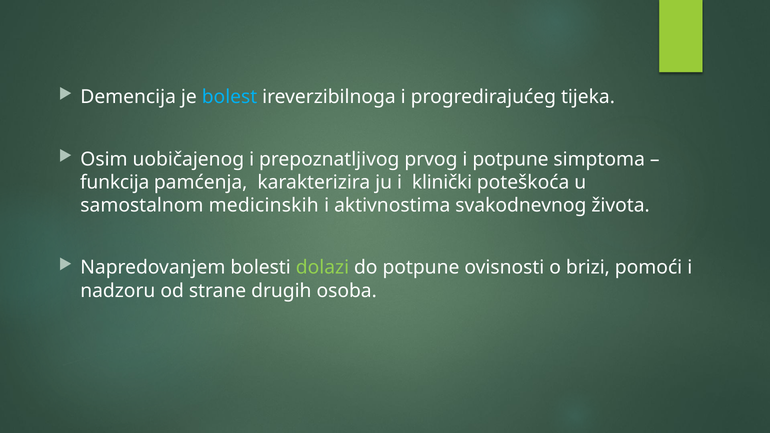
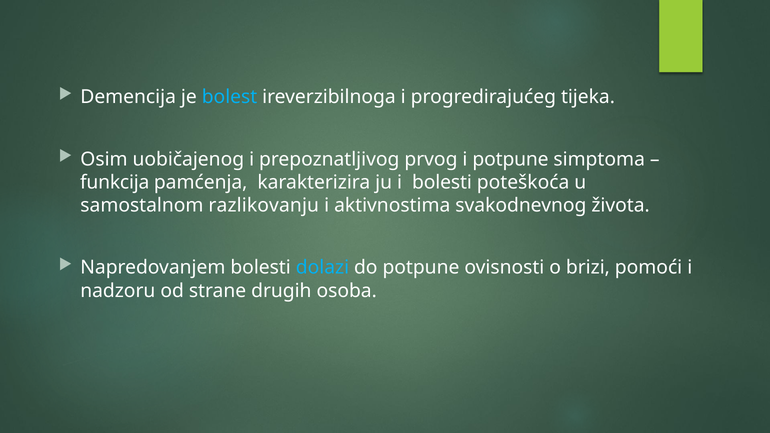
i klinički: klinički -> bolesti (442, 182)
medicinskih: medicinskih -> razlikovanju (264, 205)
dolazi colour: light green -> light blue (322, 268)
